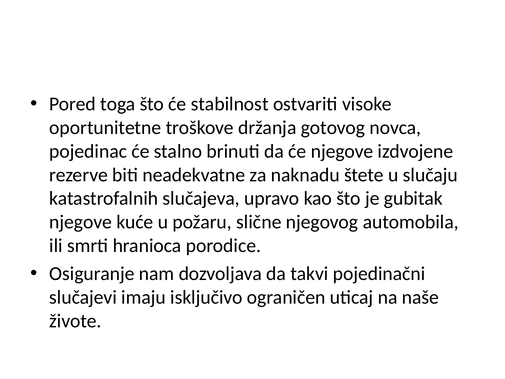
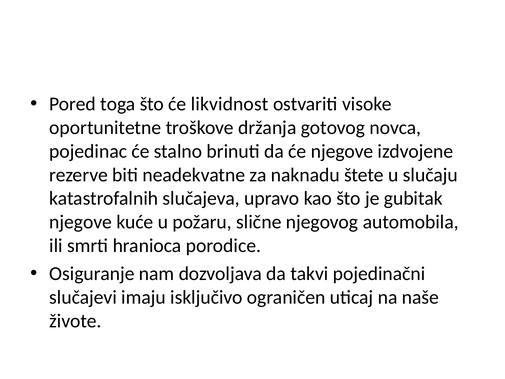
stabilnost: stabilnost -> likvidnost (230, 104)
